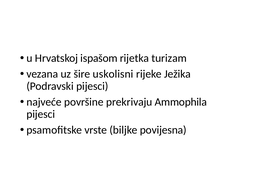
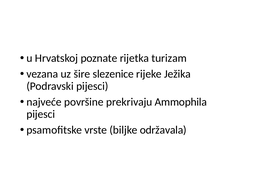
ispašom: ispašom -> poznate (99, 58)
uskolisni: uskolisni -> slezenice (113, 74)
povijesna: povijesna -> održavala (163, 130)
